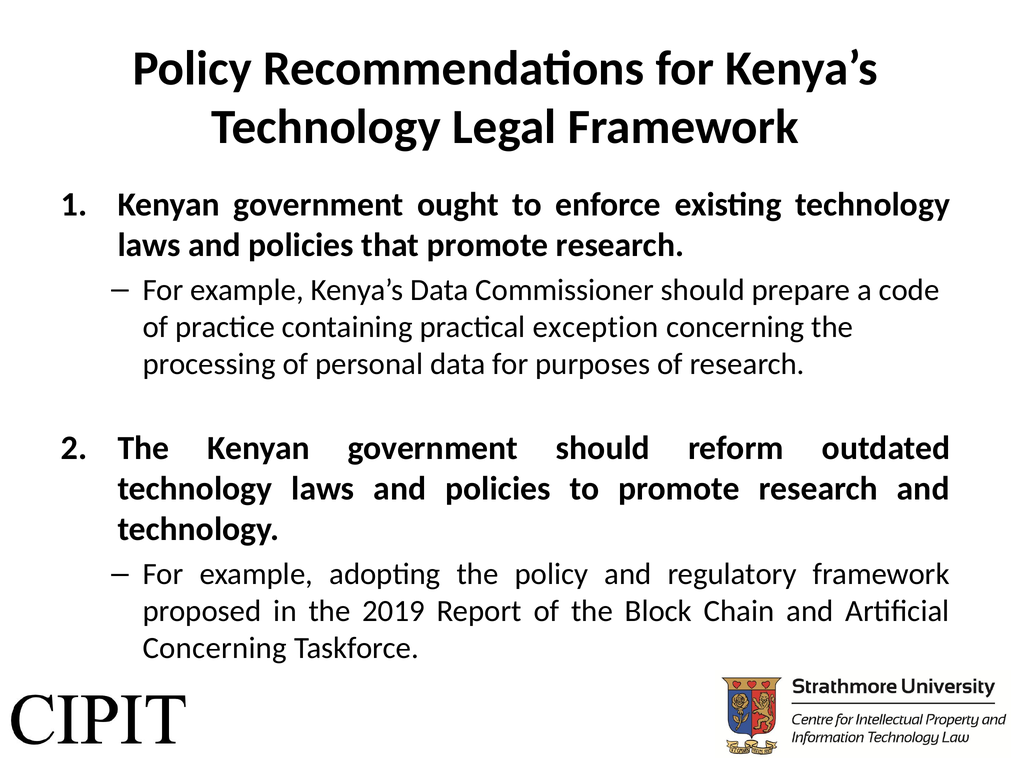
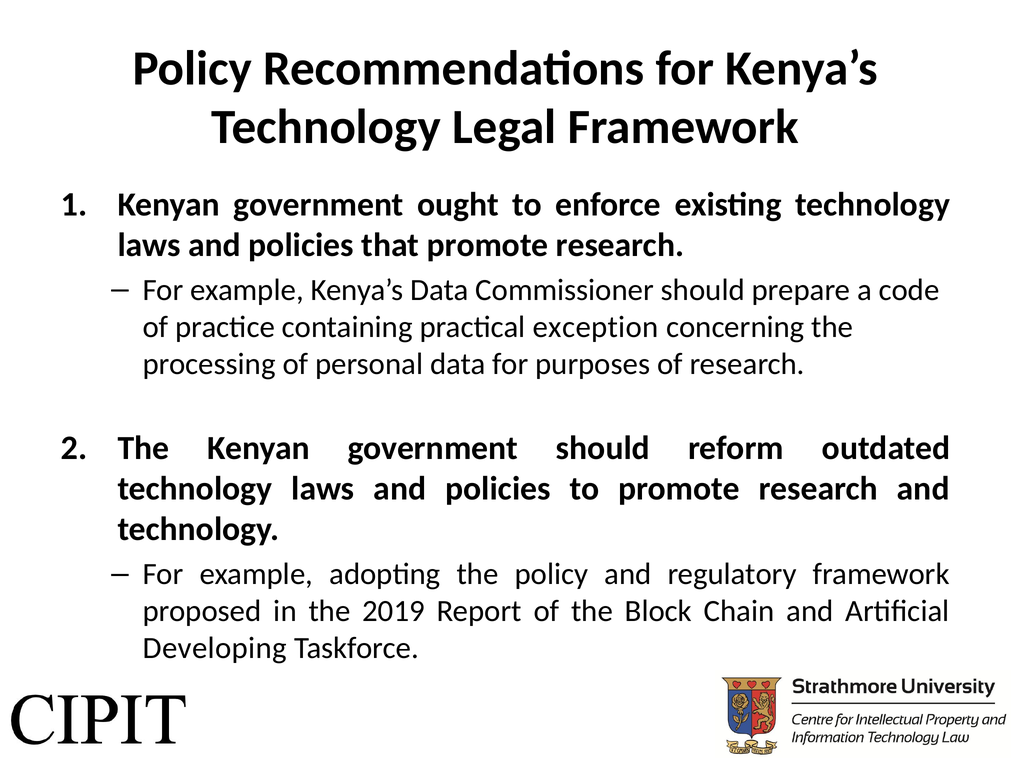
Concerning: Concerning -> Developing (215, 649)
